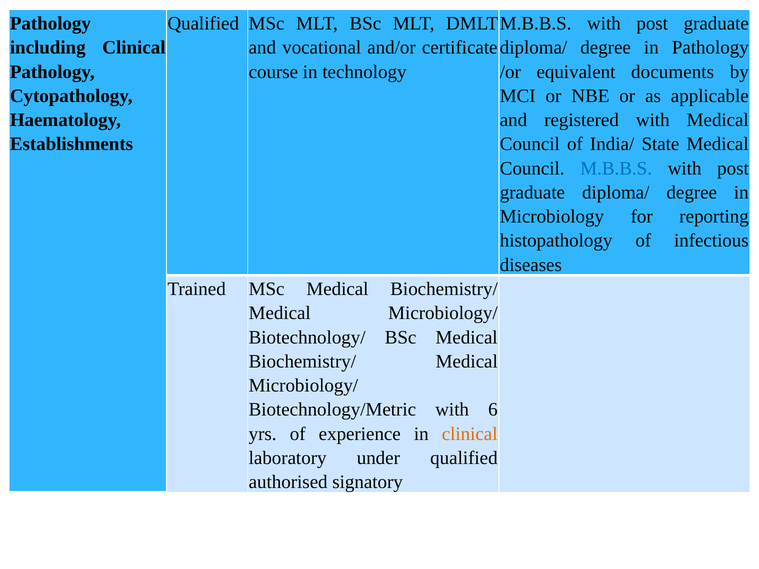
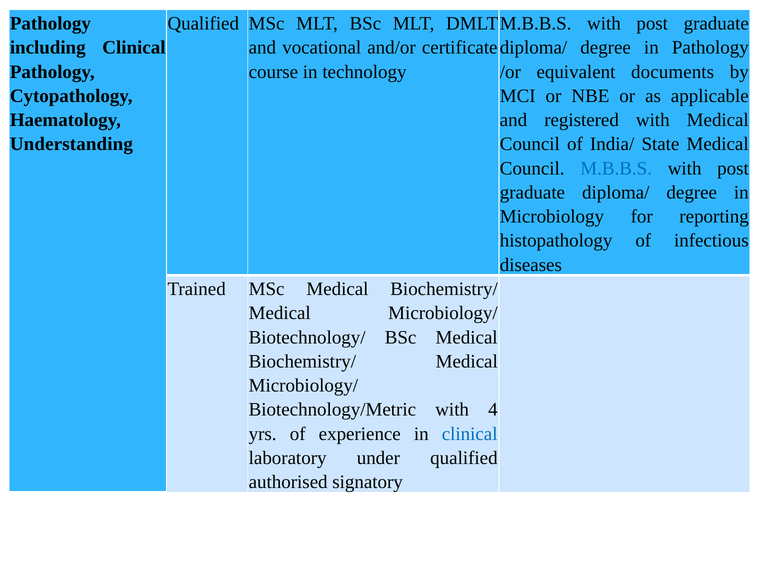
Establishments: Establishments -> Understanding (71, 144)
6: 6 -> 4 (493, 410)
clinical colour: orange -> blue (470, 434)
